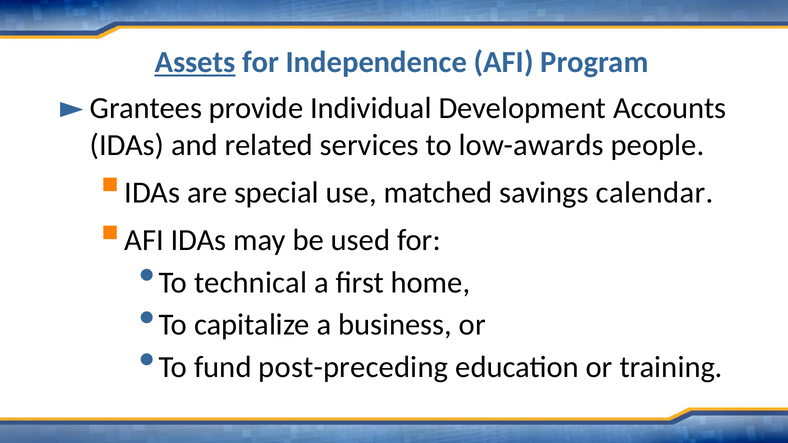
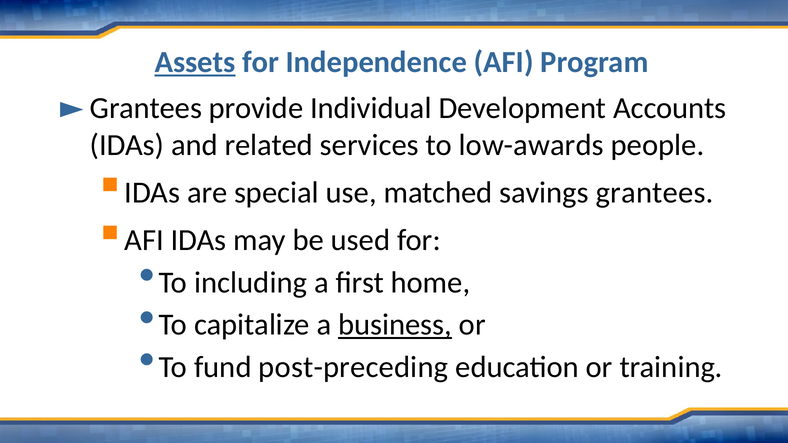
calendar: calendar -> grantees (655, 193)
technical: technical -> including (251, 283)
business underline: none -> present (395, 325)
